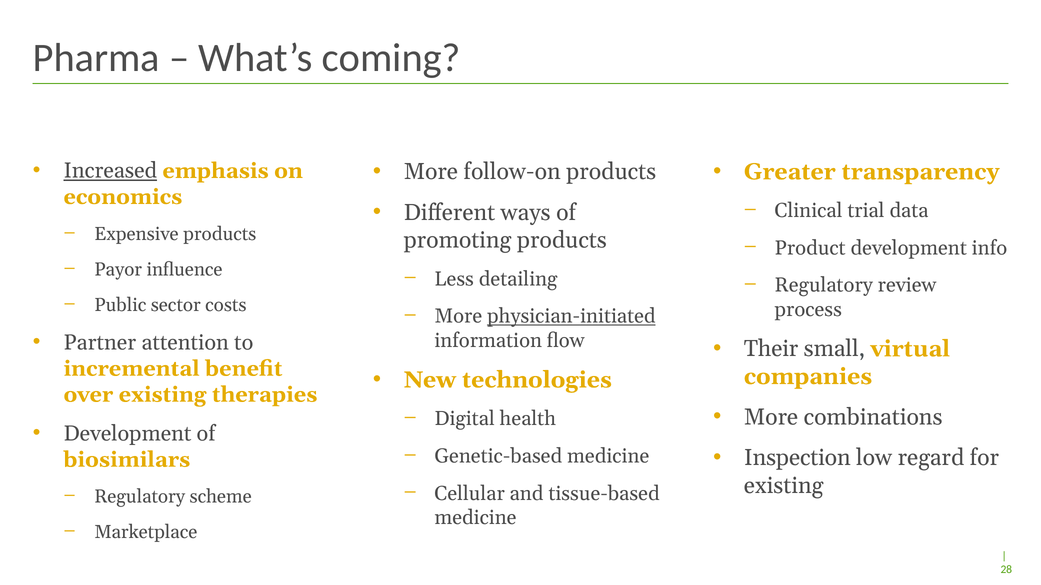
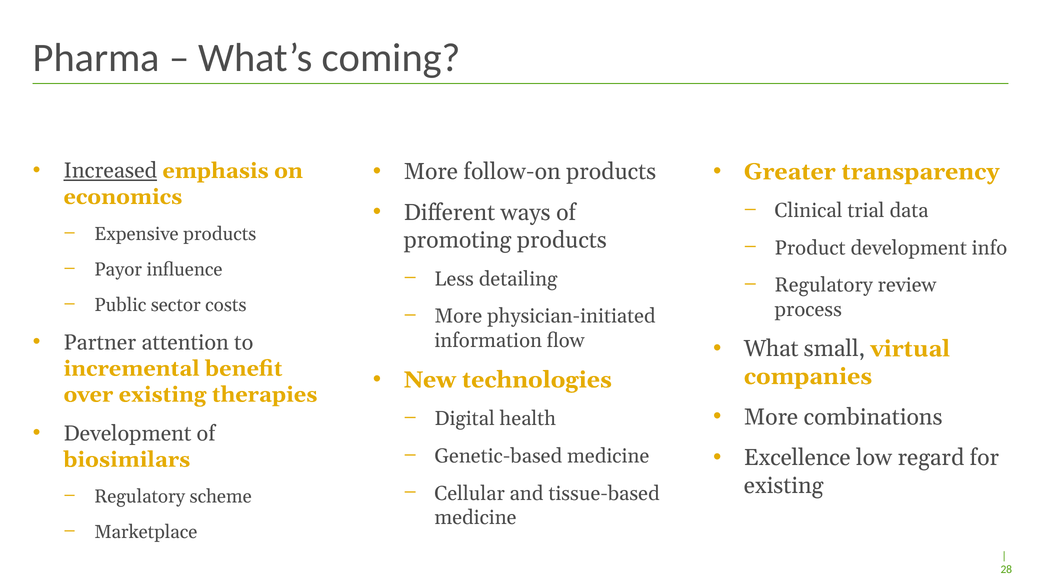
physician-initiated underline: present -> none (571, 317)
Their: Their -> What (771, 349)
Inspection: Inspection -> Excellence (797, 458)
